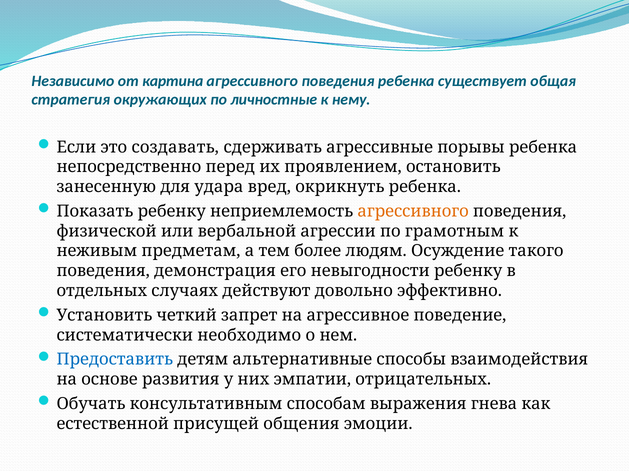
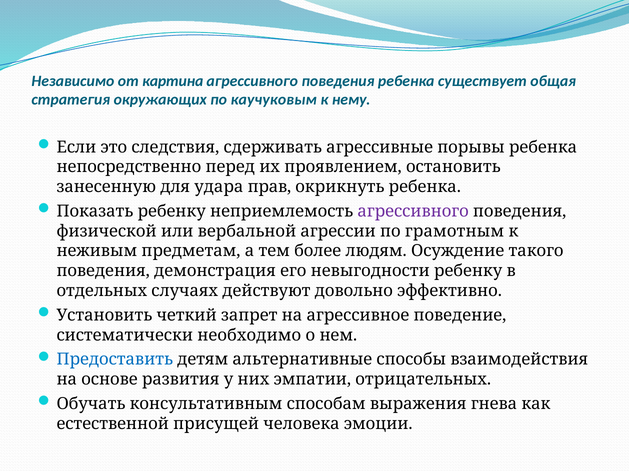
личностные: личностные -> каучуковым (274, 100)
создавать: создавать -> следствия (175, 147)
вред: вред -> прав (269, 187)
агрессивного colour: orange -> purple (413, 212)
общения: общения -> человека (302, 424)
